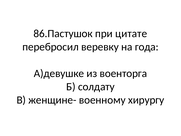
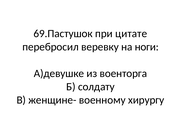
86.Пастушок: 86.Пастушок -> 69.Пастушок (63, 33)
года: года -> ноги (147, 47)
